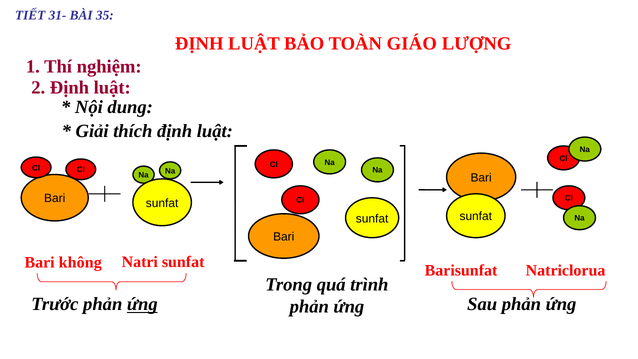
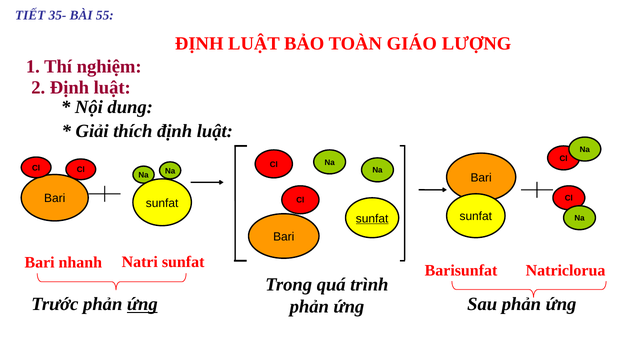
31-: 31- -> 35- (58, 15)
35: 35 -> 55 (105, 15)
sunfat underline: none -> present (372, 218)
không: không -> nhanh (80, 263)
